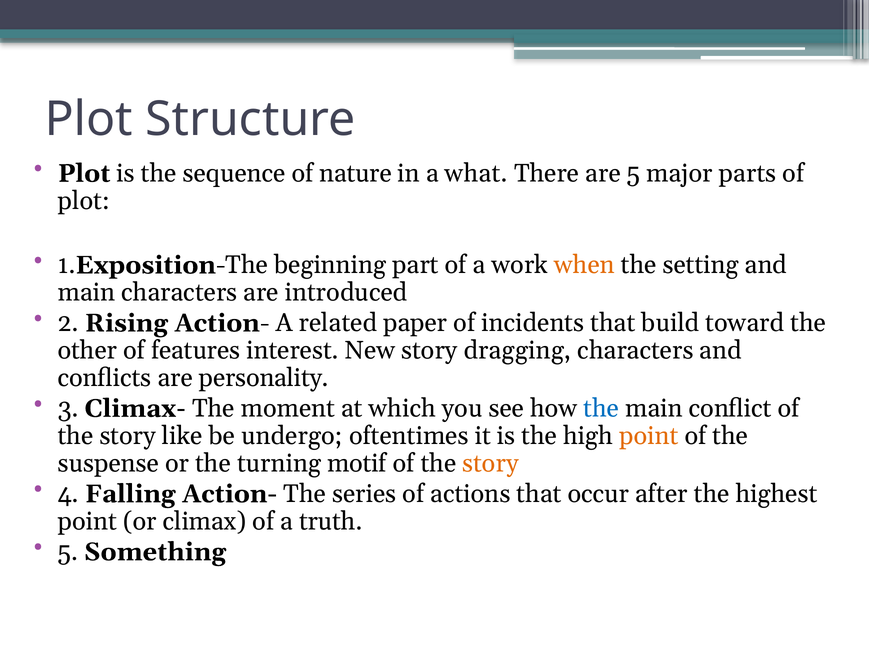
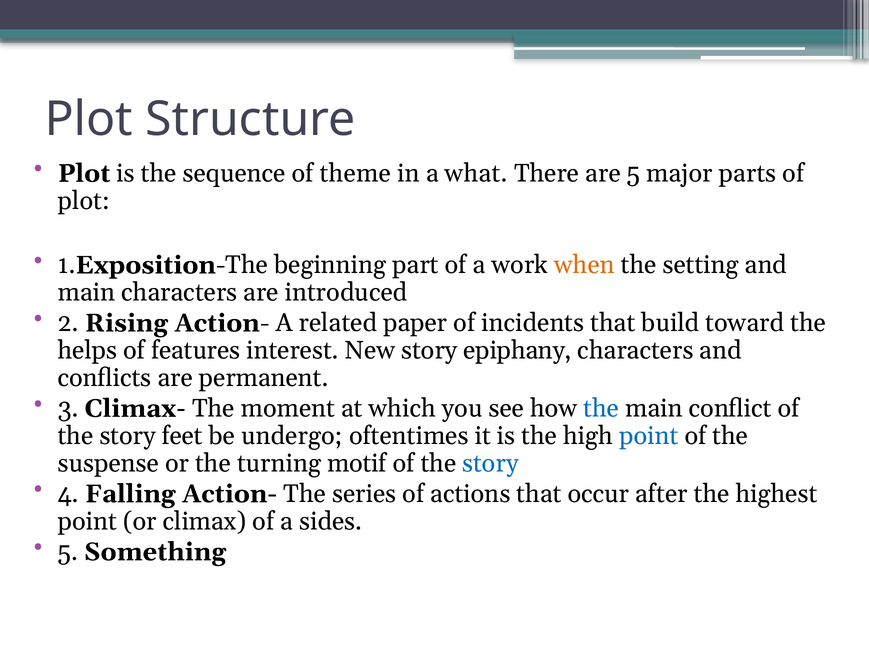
nature: nature -> theme (355, 173)
other: other -> helps (87, 350)
dragging: dragging -> epiphany (518, 350)
personality: personality -> permanent (264, 378)
like: like -> feet (182, 436)
point colour: orange -> blue (649, 436)
story colour: orange -> blue (490, 463)
truth: truth -> sides (331, 521)
